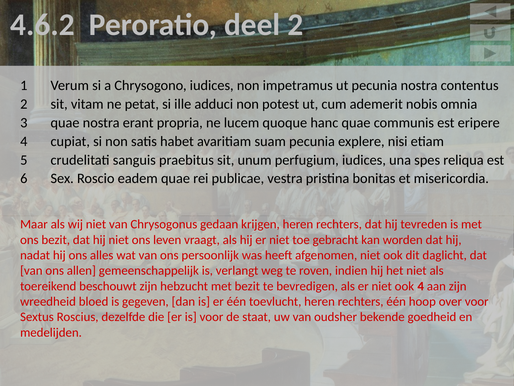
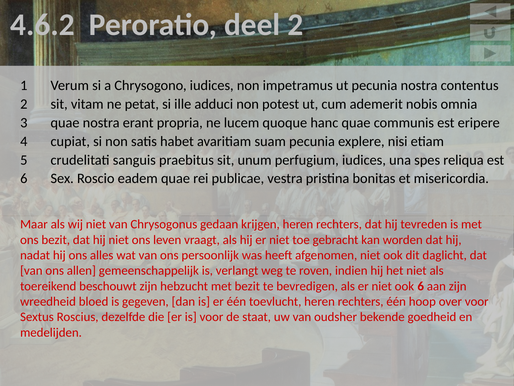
ook 4: 4 -> 6 (421, 286)
